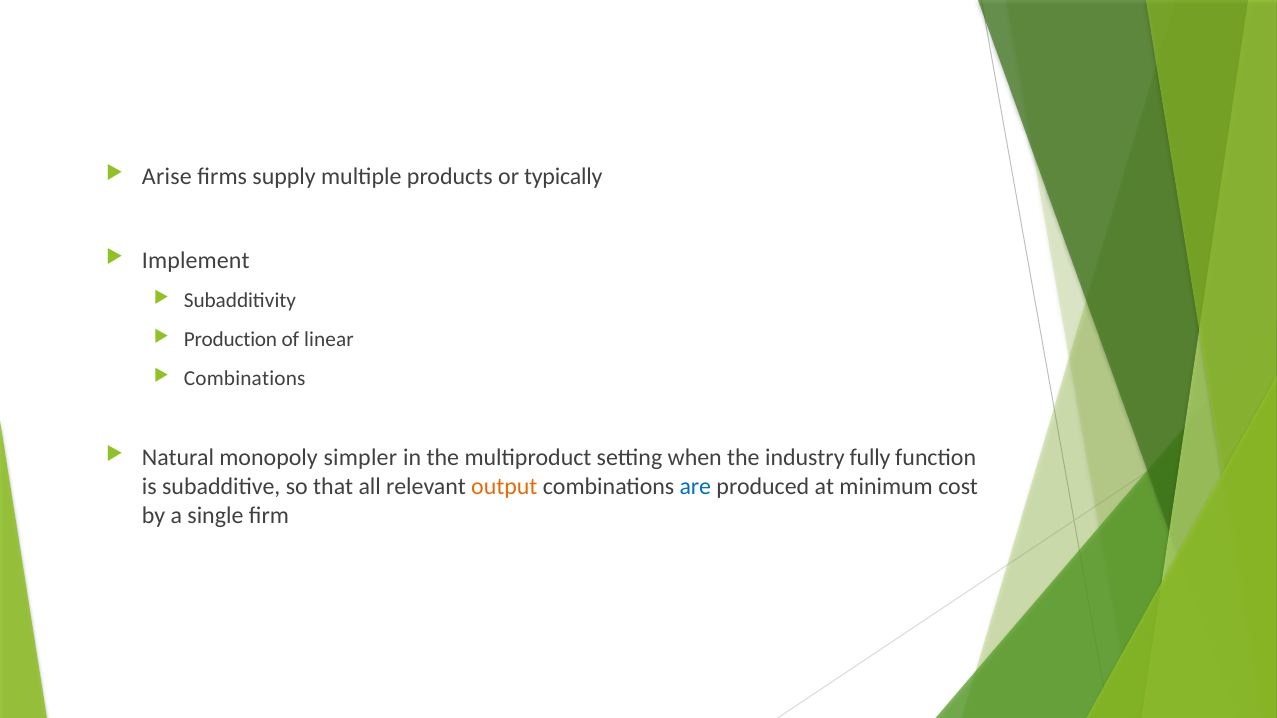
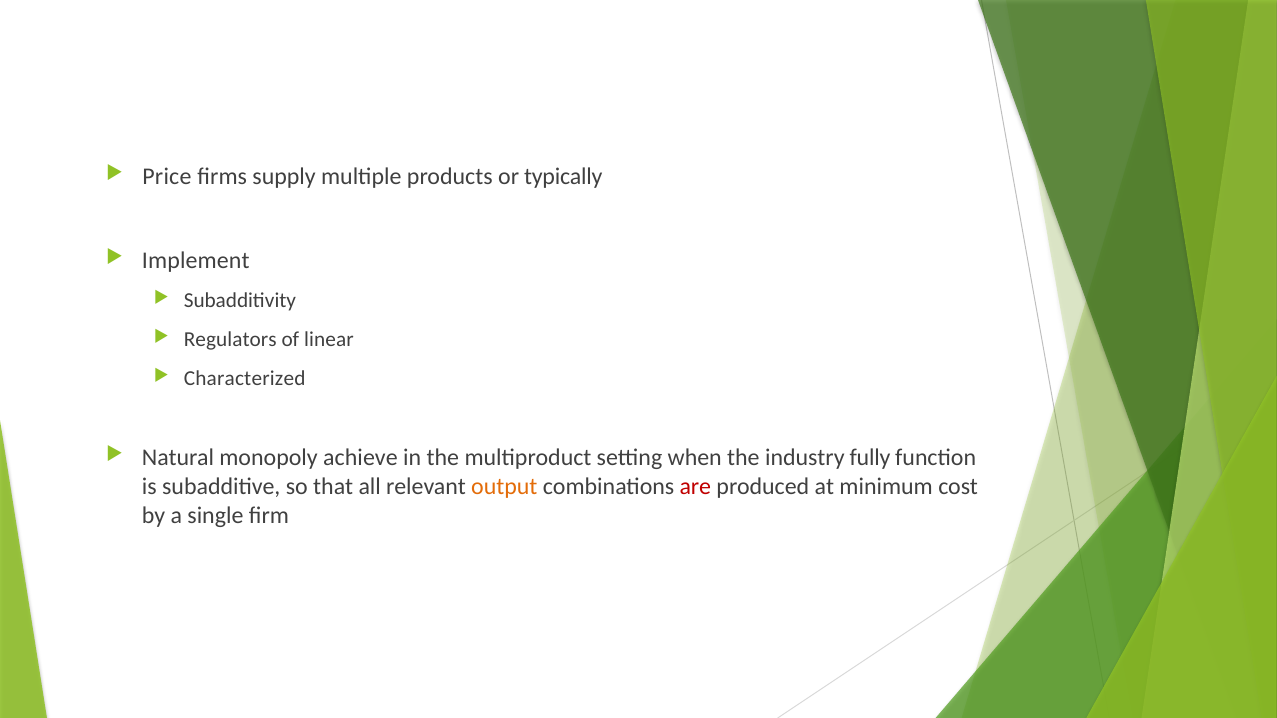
Arise: Arise -> Price (167, 177)
Production: Production -> Regulators (230, 340)
Combinations: Combinations -> Characterized (245, 379)
simpler: simpler -> achieve (360, 458)
are colour: blue -> red (695, 487)
